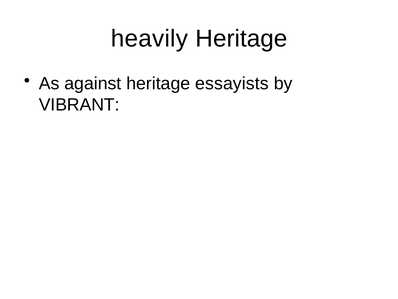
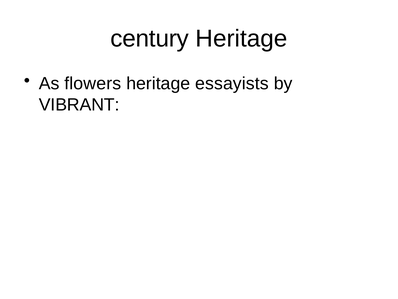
heavily: heavily -> century (150, 39)
against: against -> flowers (93, 83)
